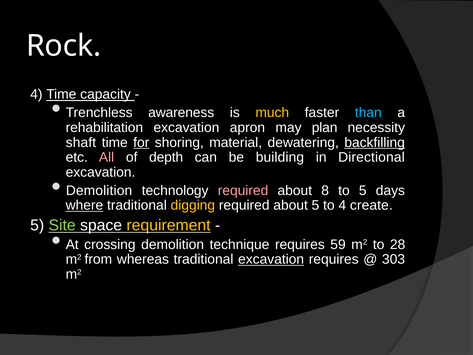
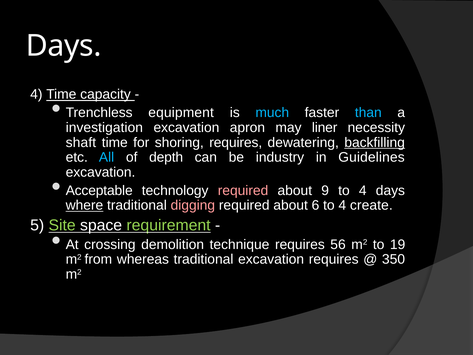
Rock: Rock -> Days (64, 46)
awareness: awareness -> equipment (181, 113)
much colour: yellow -> light blue (272, 113)
rehabilitation: rehabilitation -> investigation (104, 127)
plan: plan -> liner (325, 127)
for underline: present -> none (141, 142)
shoring material: material -> requires (236, 142)
All colour: pink -> light blue (107, 157)
building: building -> industry (280, 157)
Directional: Directional -> Guidelines (371, 157)
Demolition: Demolition -> Acceptable (99, 190)
8: 8 -> 9 (325, 190)
5: 5 -> 4 (363, 190)
digging colour: yellow -> pink (193, 205)
about 5: 5 -> 6 (315, 205)
requirement colour: yellow -> light green (169, 225)
59: 59 -> 56 (338, 244)
28: 28 -> 19 (398, 244)
excavation underline: present -> none (271, 259)
303: 303 -> 350 (394, 259)
